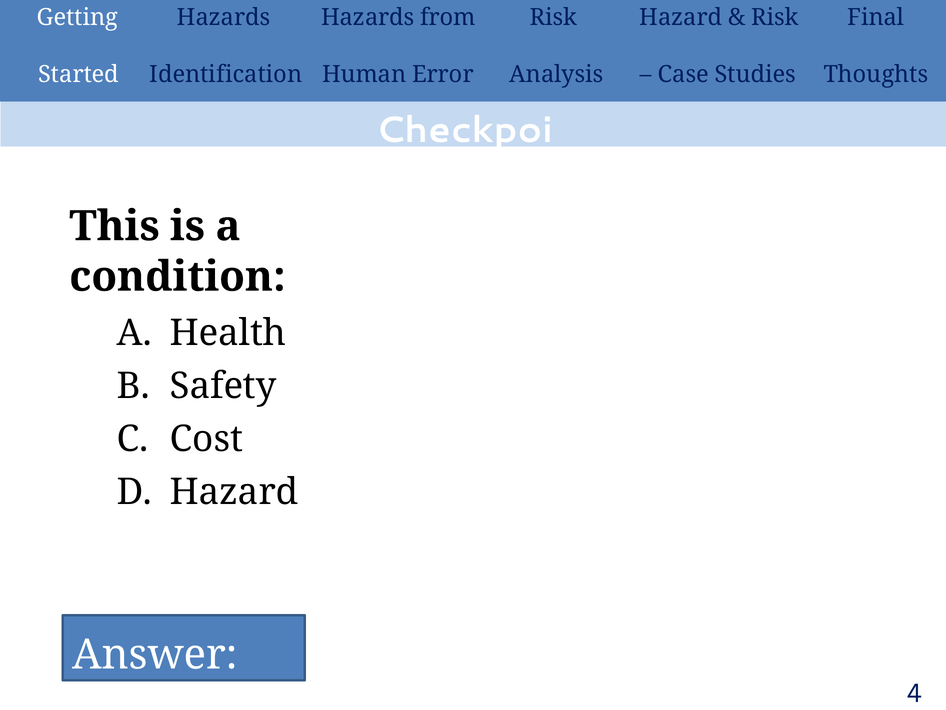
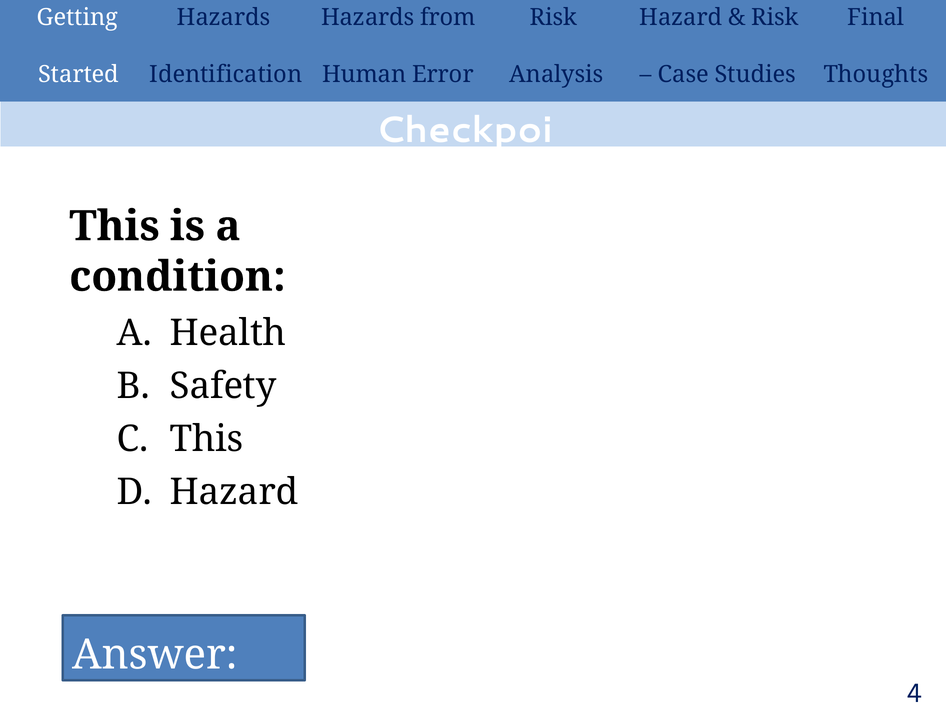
Cost: Cost -> This (207, 439)
